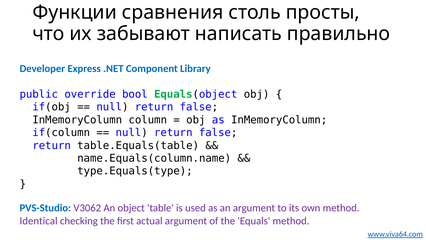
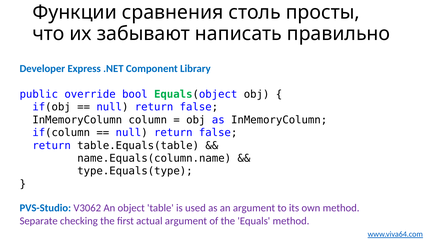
Identical: Identical -> Separate (39, 221)
